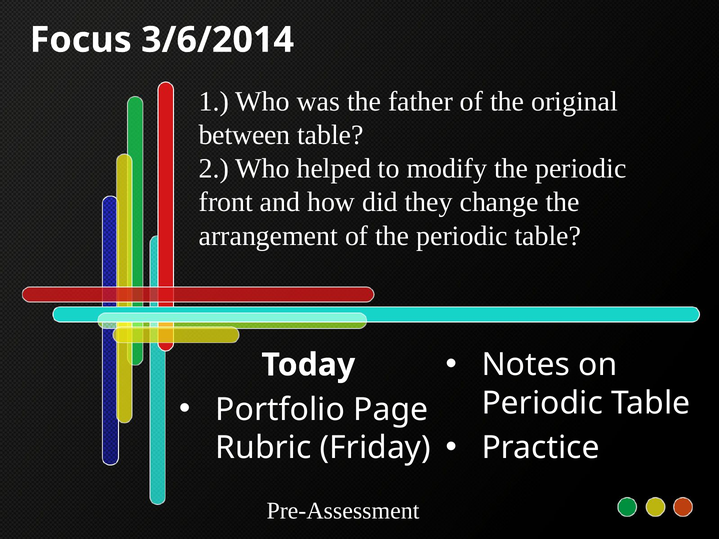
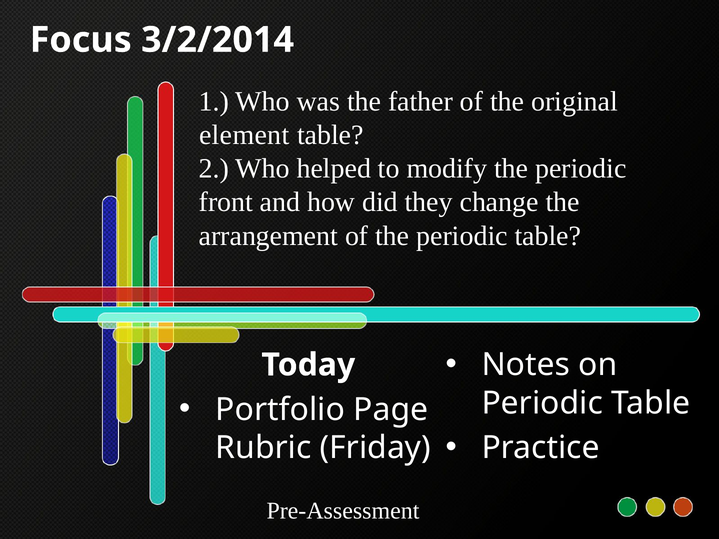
3/6/2014: 3/6/2014 -> 3/2/2014 (218, 40)
between: between -> element (244, 135)
